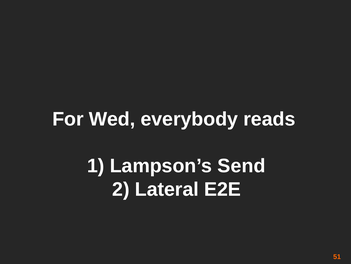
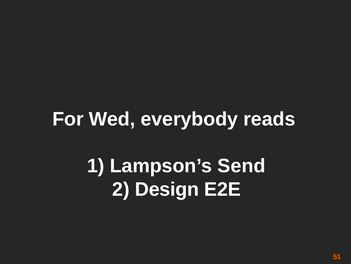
Lateral: Lateral -> Design (167, 189)
